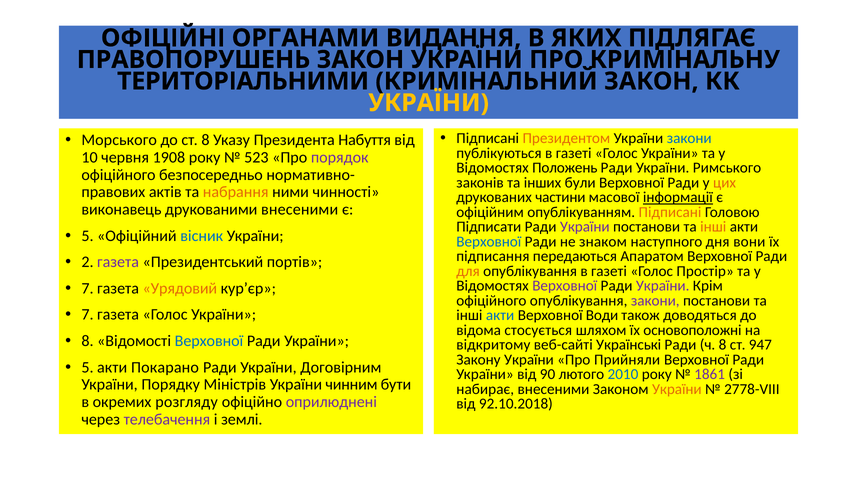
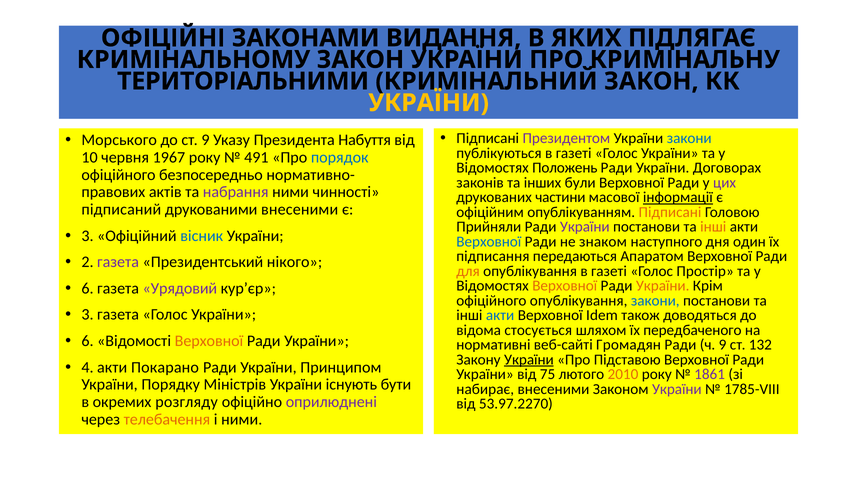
ОРГАНАМИ: ОРГАНАМИ -> ЗАКОНАМИ (306, 38)
ПРАВОПОРУШЕНЬ: ПРАВОПОРУШЕНЬ -> КРИМІНАЛЬНОМУ (194, 60)
Президентом colour: orange -> purple (566, 138)
ст 8: 8 -> 9 (206, 140)
1908: 1908 -> 1967 (169, 157)
523: 523 -> 491 (256, 157)
порядок colour: purple -> blue (340, 157)
Римського: Римського -> Договорах (727, 168)
цих colour: orange -> purple (725, 183)
набрання colour: orange -> purple (236, 192)
виконавець: виконавець -> підписаний (121, 210)
Підписати: Підписати -> Прийняли (489, 227)
5: 5 -> 3 (87, 236)
вони: вони -> один (749, 242)
портів: портів -> нікого (295, 262)
Верховної colour: purple -> orange (565, 286)
України colour: purple -> orange (663, 286)
7: 7 -> 6 (87, 288)
Урядовий colour: orange -> purple (180, 288)
закони colour: purple -> blue (655, 301)
7: 7 -> 3 (87, 315)
Води: Води -> Idem (602, 315)
основоположні: основоположні -> передбаченого (692, 330)
8: 8 -> 6 (87, 341)
Верховної colour: blue -> orange (209, 341)
відкритому: відкритому -> нормативні (493, 345)
Українські: Українські -> Громадян (629, 345)
ч 8: 8 -> 9 (723, 345)
947: 947 -> 132 (760, 345)
України underline: none -> present (529, 360)
Прийняли: Прийняли -> Підставою (627, 360)
5: 5 -> 4 (87, 367)
Договірним: Договірним -> Принципом (341, 367)
90: 90 -> 75 (548, 374)
2010 colour: blue -> orange (623, 374)
чинним: чинним -> існують (351, 385)
України colour: orange -> purple (677, 389)
2778-VIII: 2778-VIII -> 1785-VIII (752, 389)
92.10.2018: 92.10.2018 -> 53.97.2270 (516, 404)
телебачення colour: purple -> orange (167, 419)
і землі: землі -> ними (242, 419)
